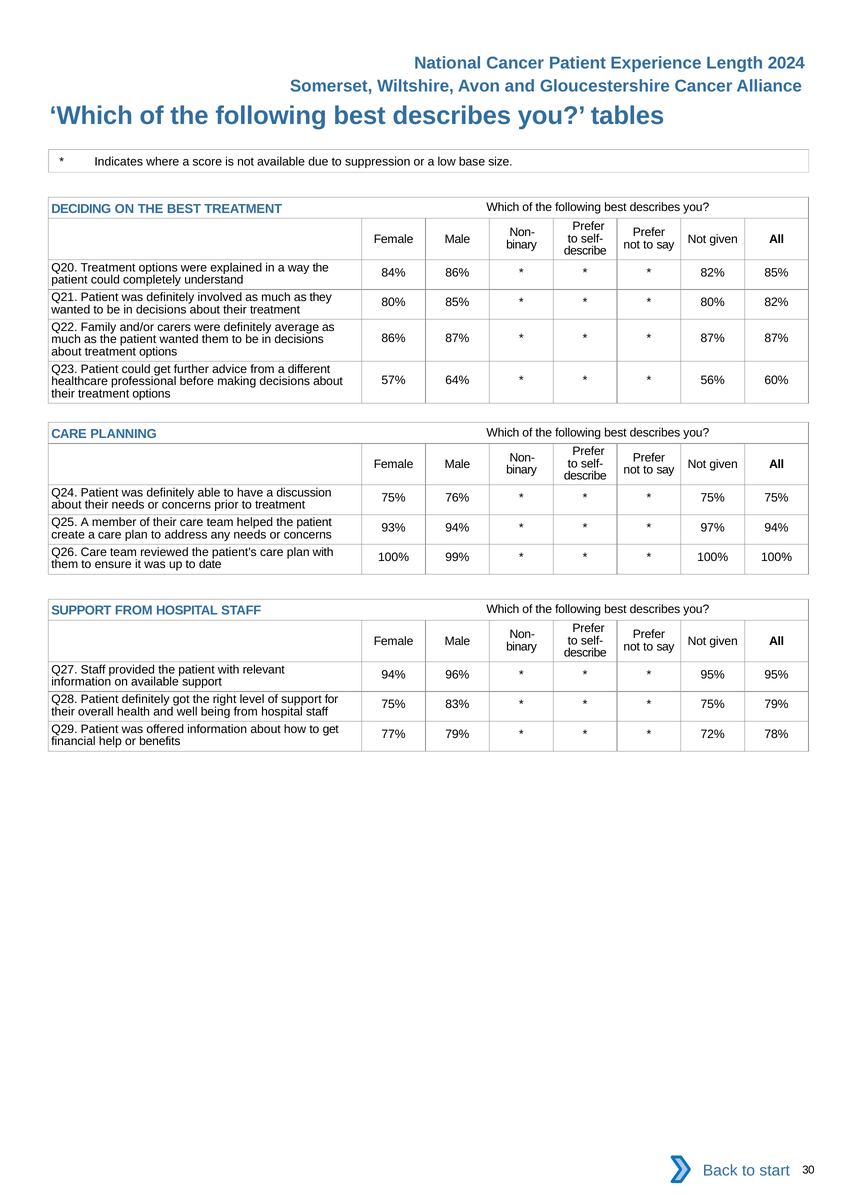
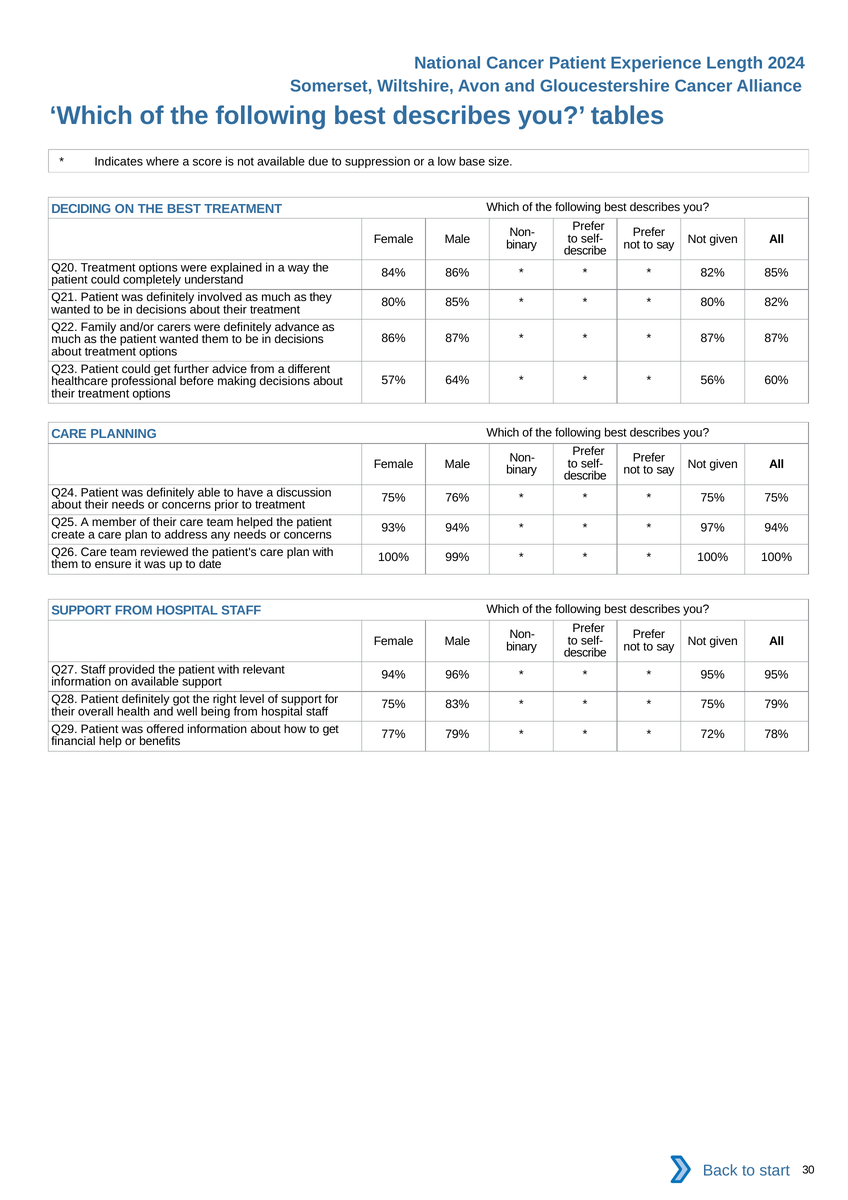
average: average -> advance (297, 327)
